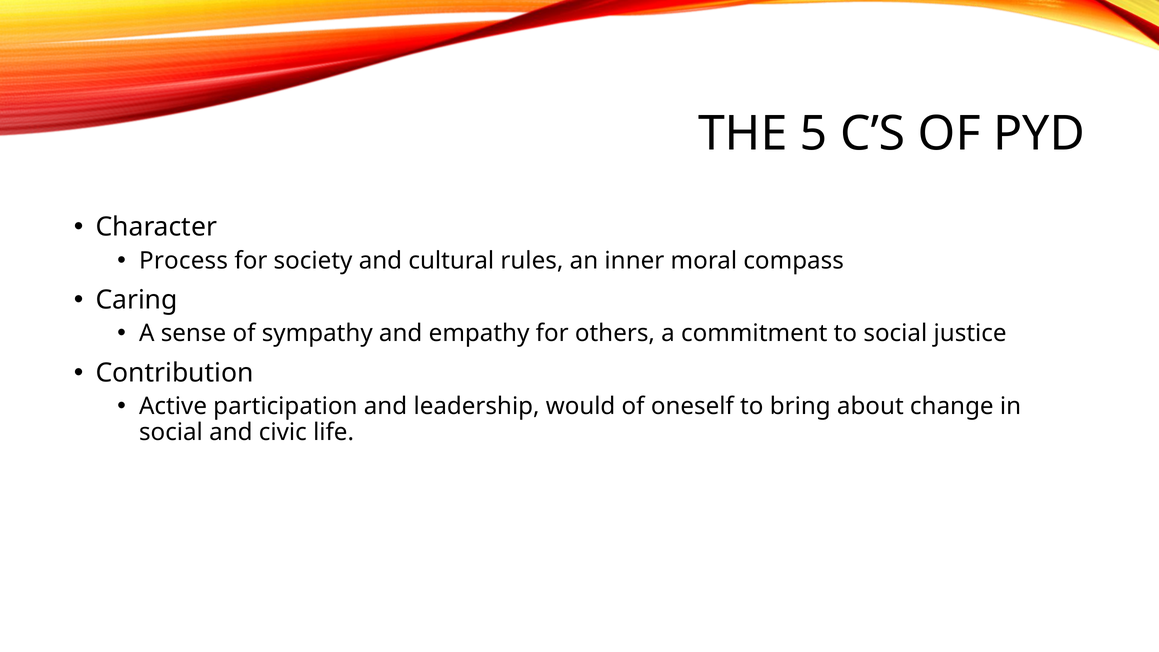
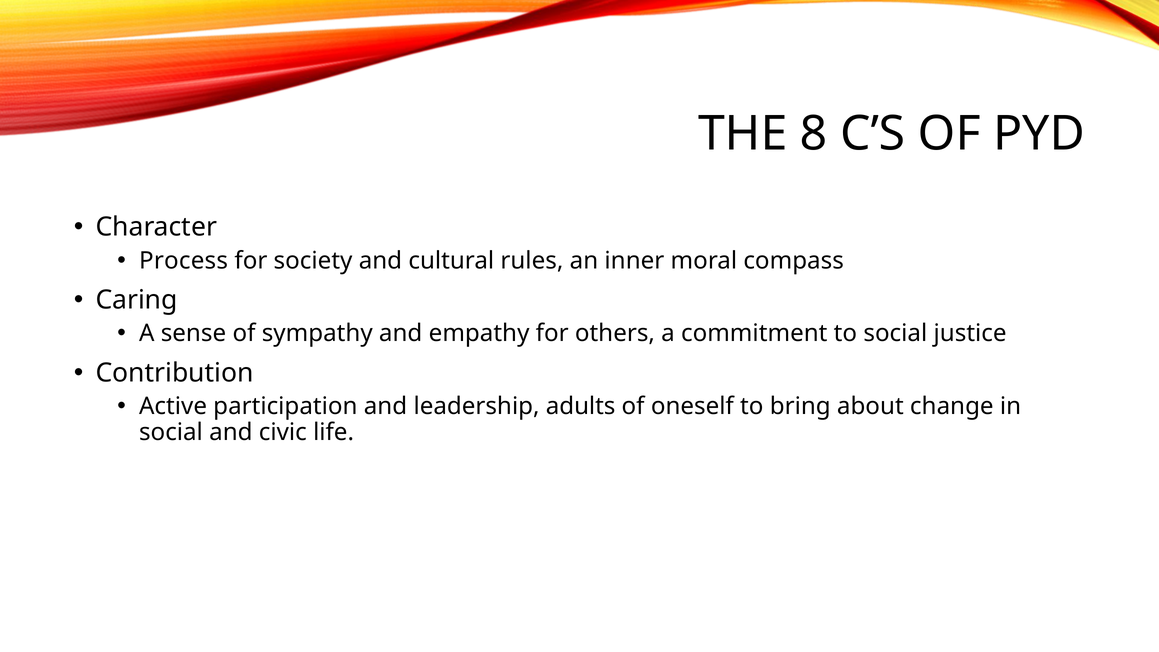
5: 5 -> 8 (814, 134)
would: would -> adults (581, 406)
